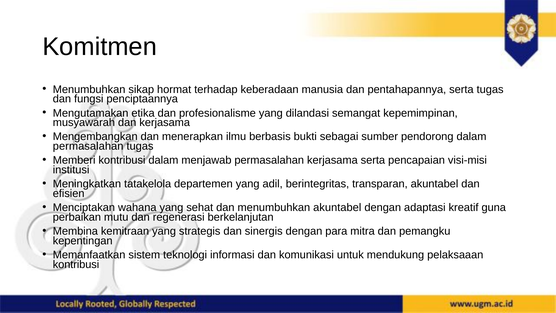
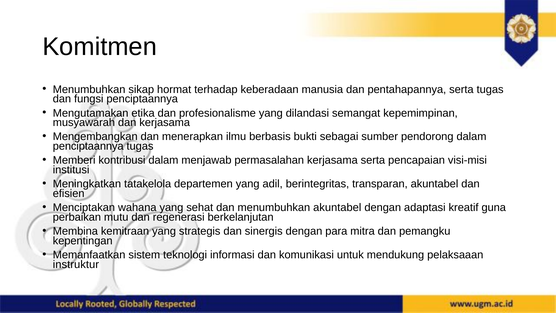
permasalahan: permasalahan -> penciptaannya (88, 146)
kontribusi: kontribusi -> instruktur (76, 264)
